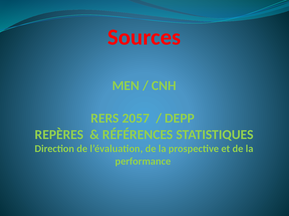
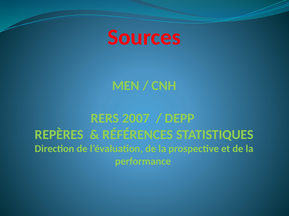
2057: 2057 -> 2007 (136, 119)
